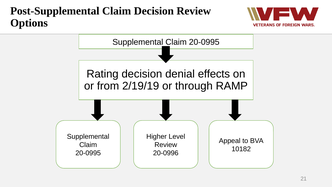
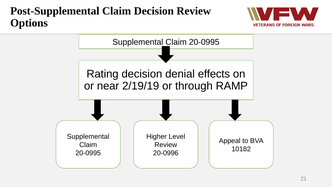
from: from -> near (108, 86)
